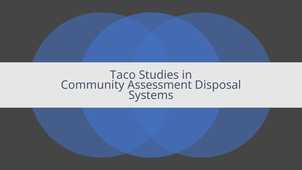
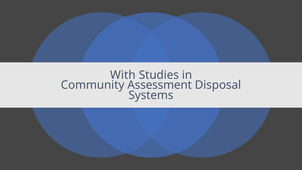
Taco: Taco -> With (123, 75)
